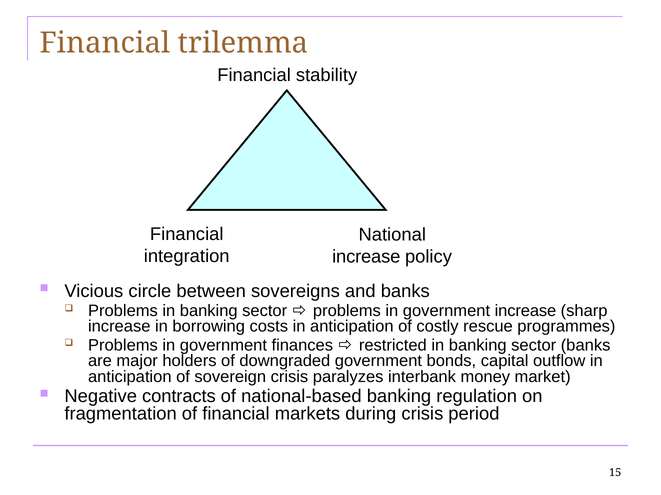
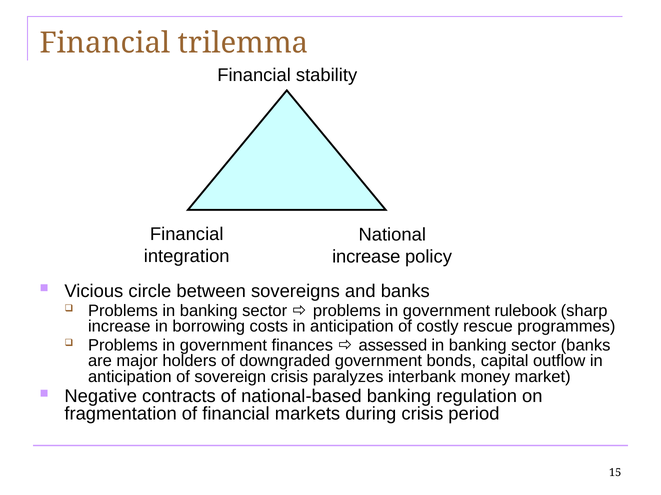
government increase: increase -> rulebook (525, 311)
restricted: restricted -> assessed (393, 346)
